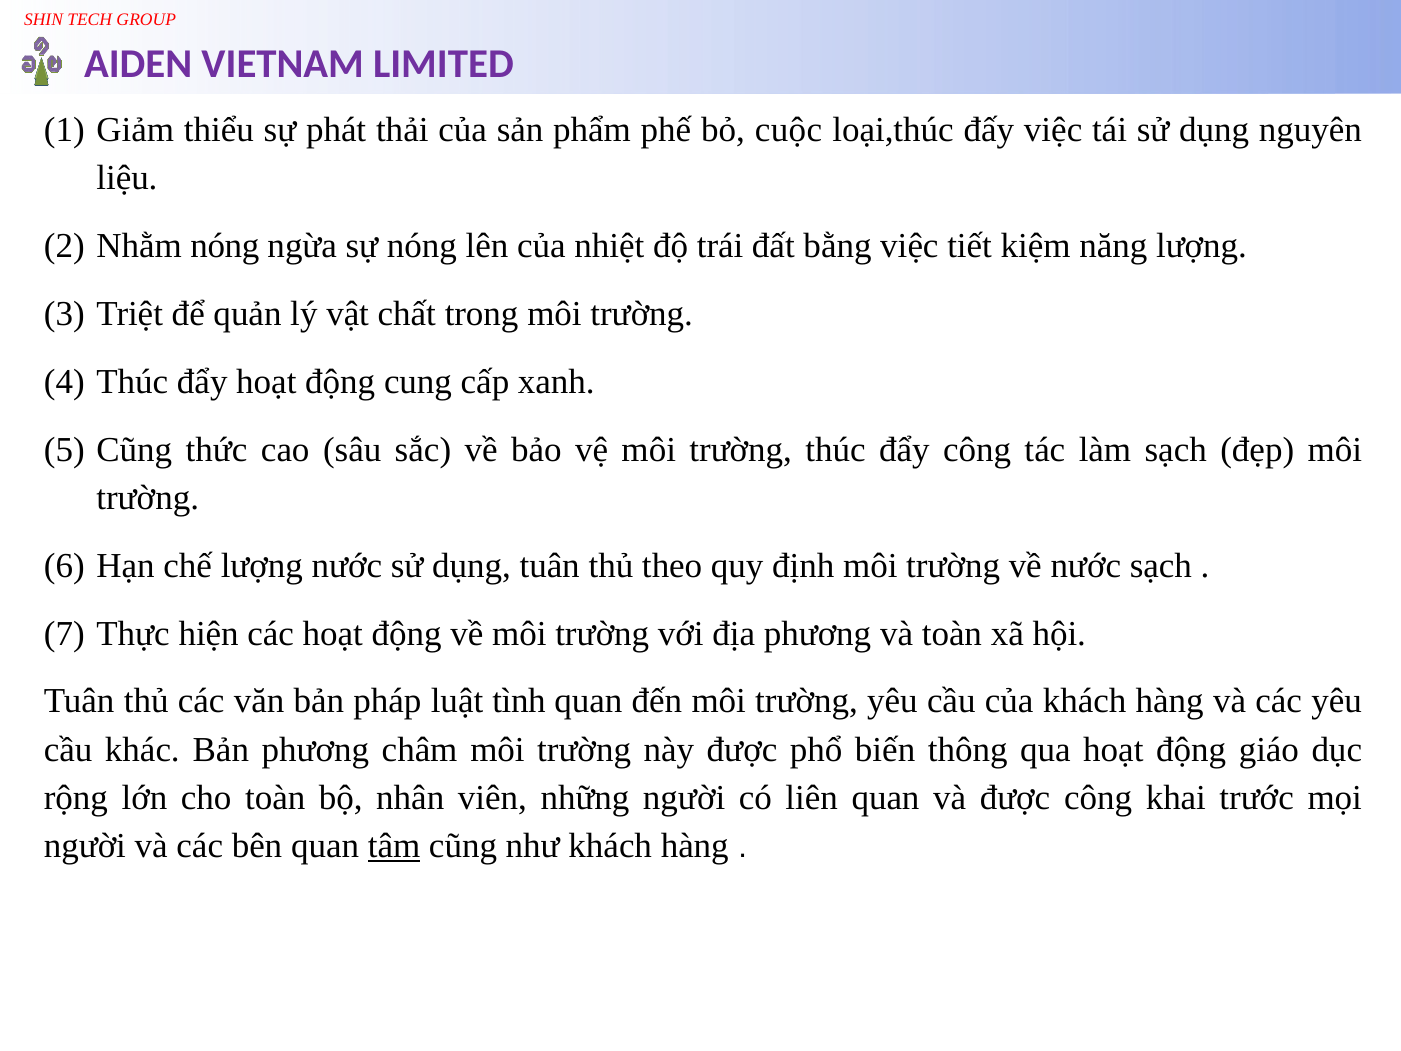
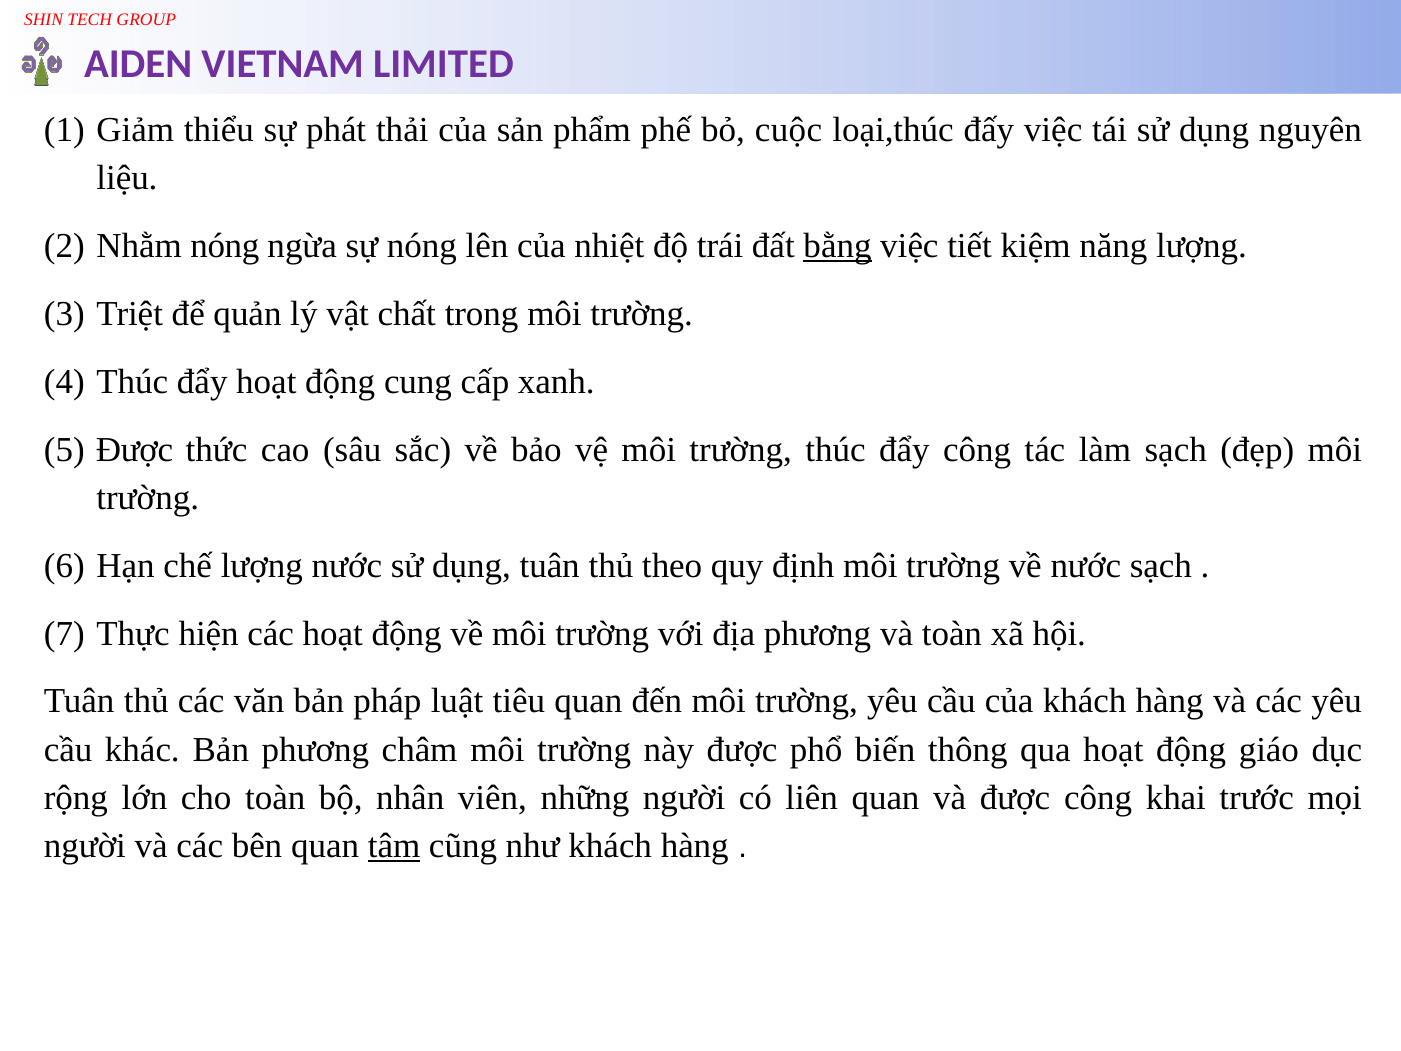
bằng underline: none -> present (838, 246)
Cũng: Cũng -> Được (134, 450)
tình: tình -> tiêu (519, 701)
